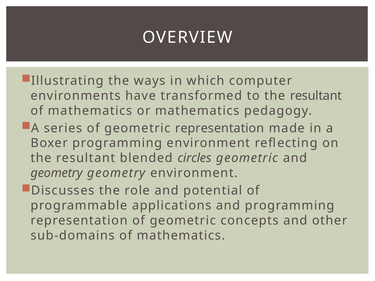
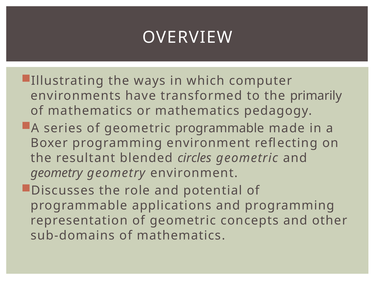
to the resultant: resultant -> primarily (316, 96)
geometric representation: representation -> programmable (220, 128)
